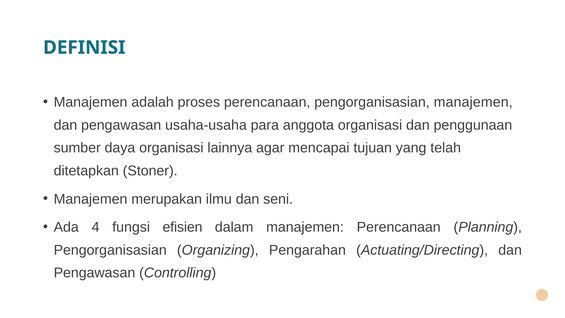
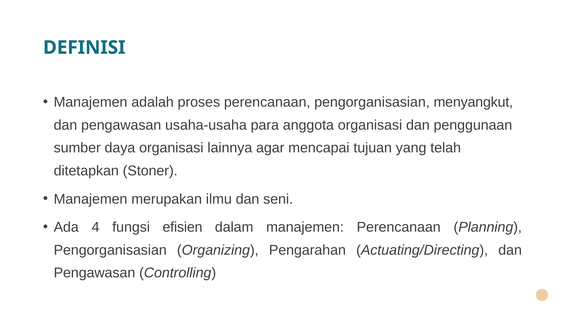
pengorganisasian manajemen: manajemen -> menyangkut (473, 102)
